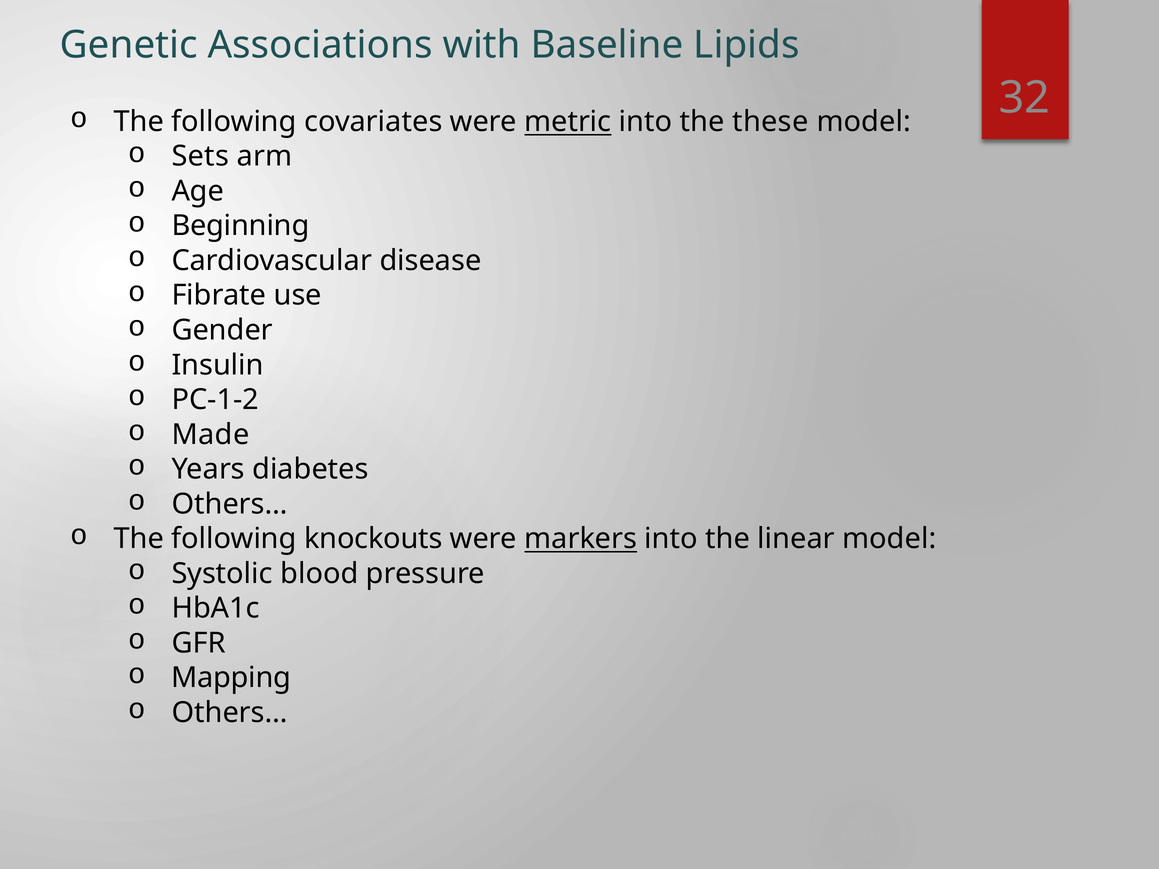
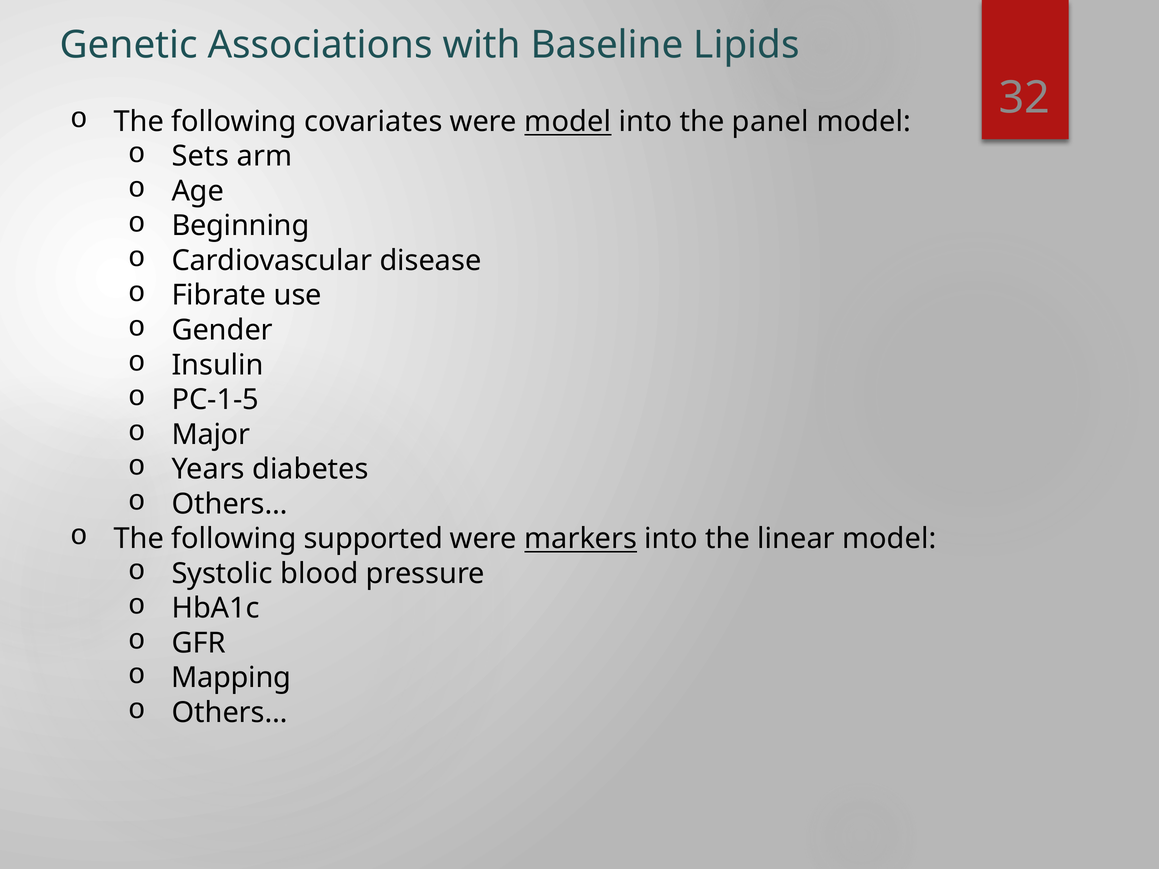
were metric: metric -> model (568, 122)
these: these -> panel (770, 122)
PC-1-2: PC-1-2 -> PC-1-5 (215, 400)
Made: Made -> Major (211, 435)
knockouts: knockouts -> supported (373, 539)
